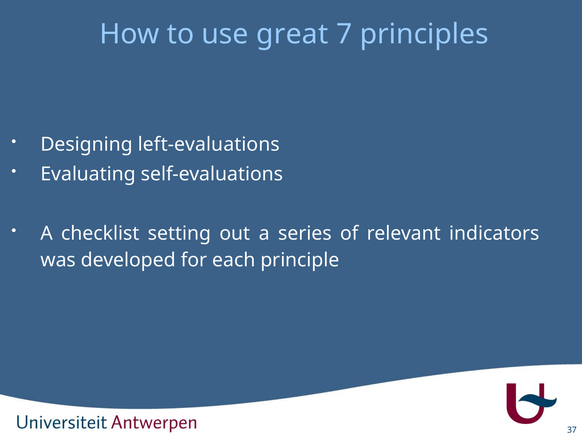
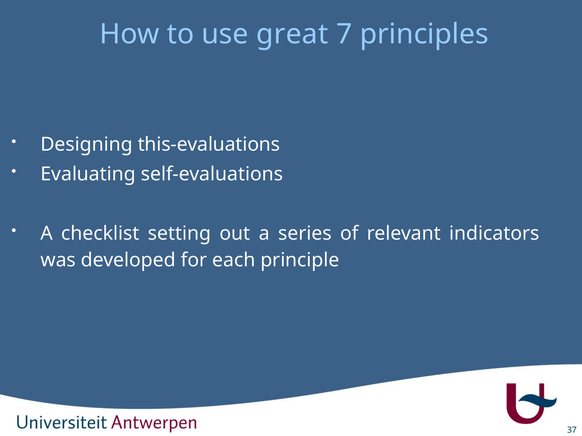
left-evaluations: left-evaluations -> this-evaluations (209, 145)
